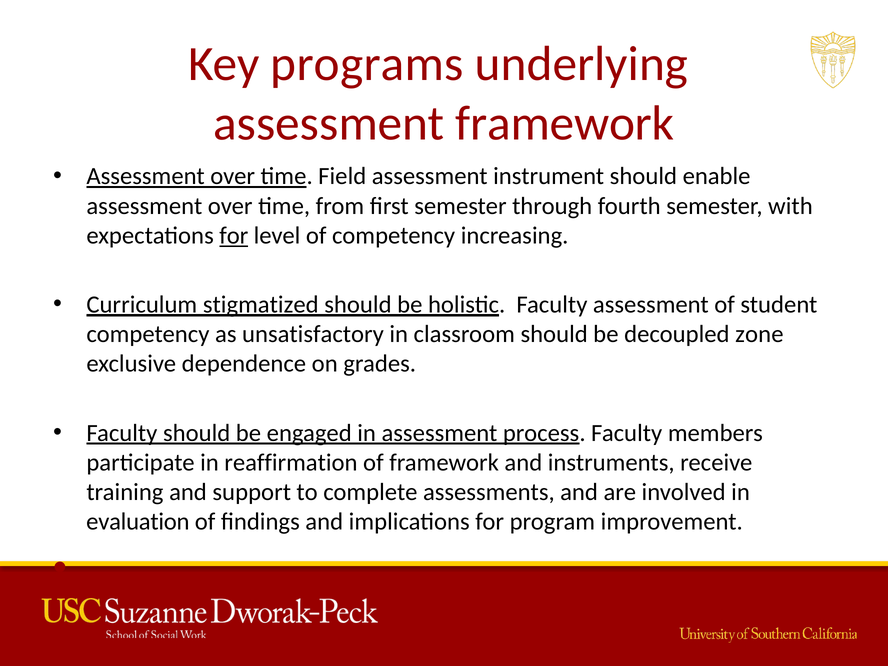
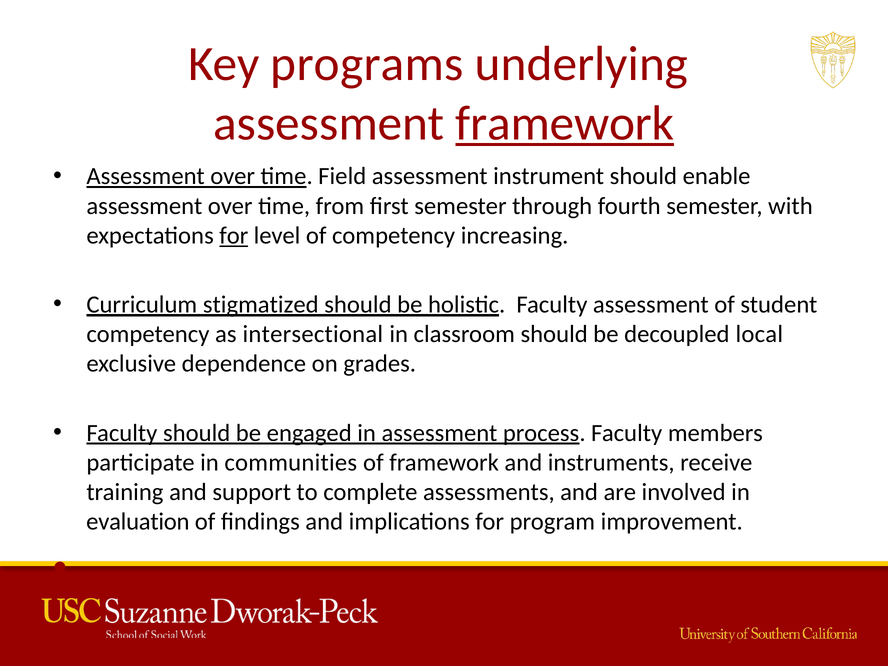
framework underline: none -> present (565, 123)
unsatisfactory: unsatisfactory -> intersectional (313, 334)
zone: zone -> local (759, 334)
reaffirmation: reaffirmation -> communities (291, 463)
